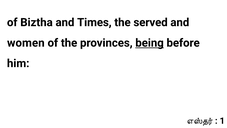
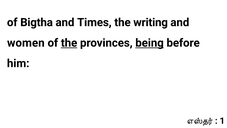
Biztha: Biztha -> Bigtha (37, 22)
served: served -> writing (151, 22)
the underline: none -> present (69, 43)
